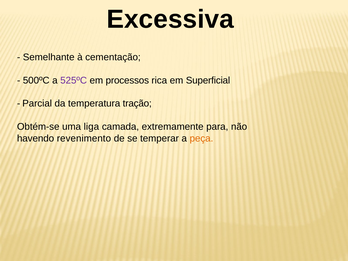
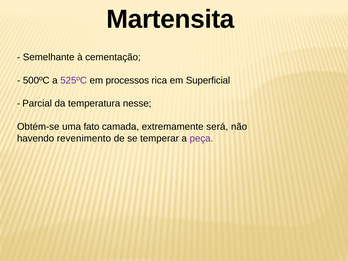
Excessiva: Excessiva -> Martensita (170, 19)
tração: tração -> nesse (137, 104)
liga: liga -> fato (92, 127)
para: para -> será (217, 127)
peça colour: orange -> purple (201, 138)
